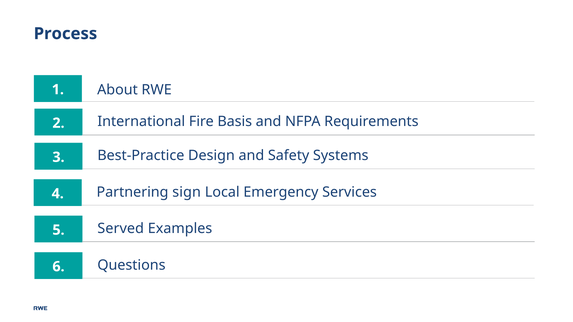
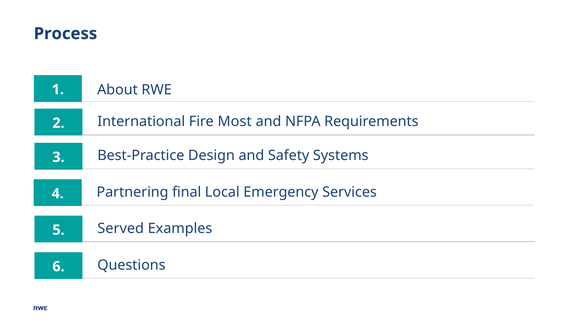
Basis: Basis -> Most (235, 122)
sign: sign -> final (187, 192)
